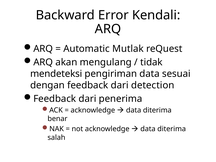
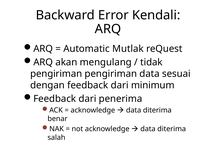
mendeteksi: mendeteksi -> pengiriman (56, 74)
detection: detection -> minimum (153, 85)
